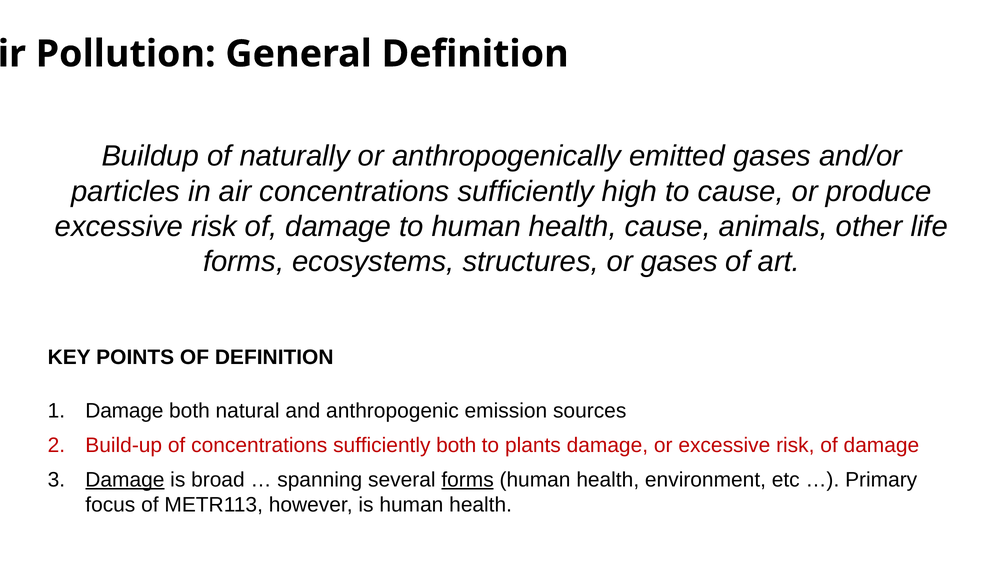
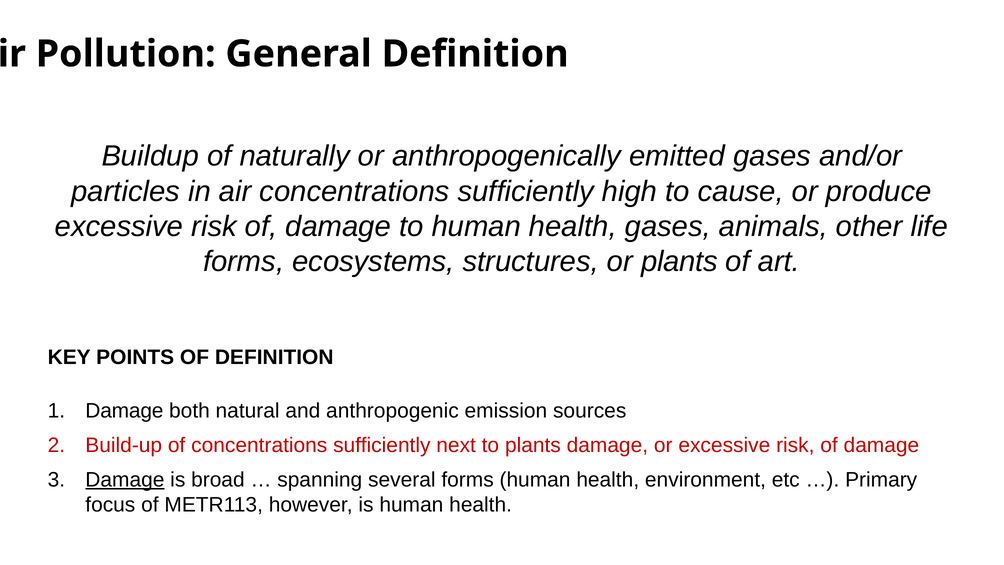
health cause: cause -> gases (668, 226)
or gases: gases -> plants (679, 262)
sufficiently both: both -> next (456, 445)
forms underline: present -> none (468, 480)
